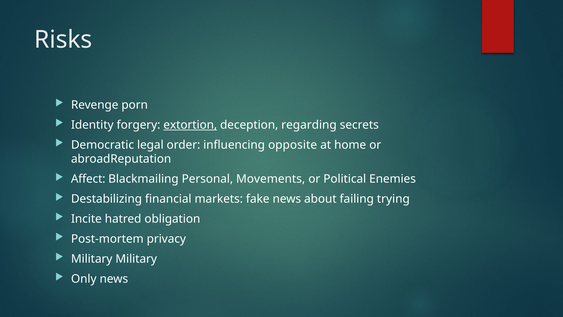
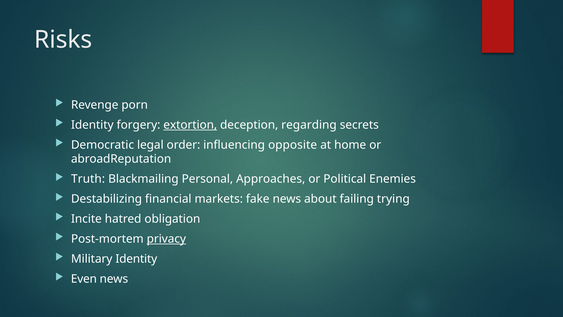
Affect: Affect -> Truth (88, 179)
Movements: Movements -> Approaches (271, 179)
privacy underline: none -> present (166, 239)
Military Military: Military -> Identity (136, 259)
Only: Only -> Even (84, 279)
